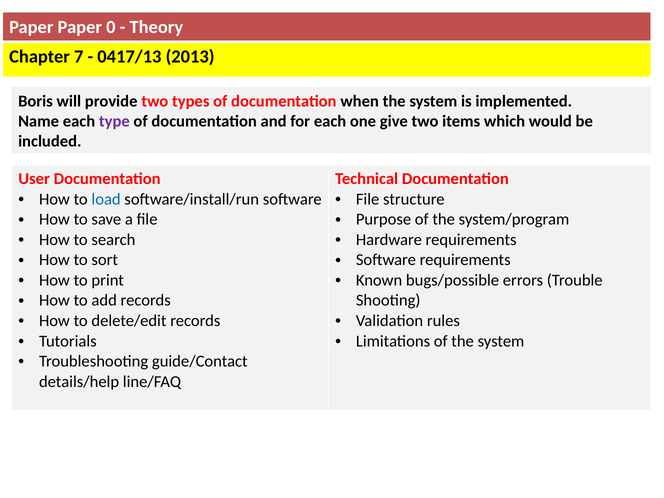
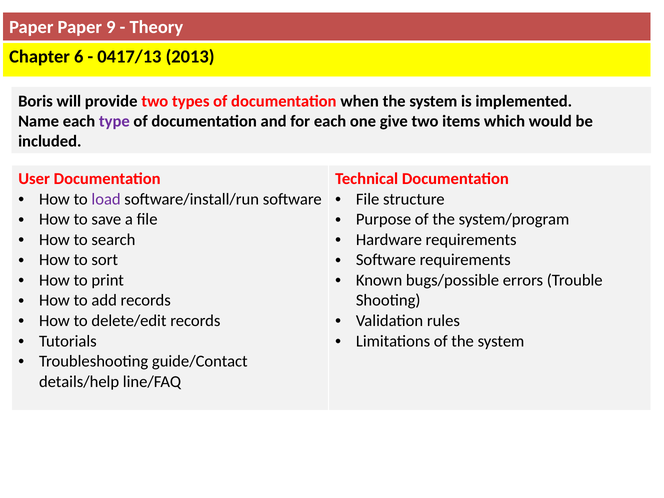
0: 0 -> 9 (111, 27)
7: 7 -> 6 (79, 56)
load colour: blue -> purple (106, 199)
